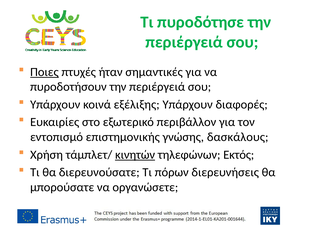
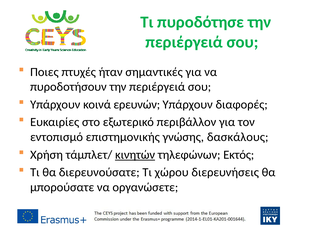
Ποιες underline: present -> none (44, 72)
εξέλιξης: εξέλιξης -> ερευνών (137, 105)
πόρων: πόρων -> χώρου (172, 173)
